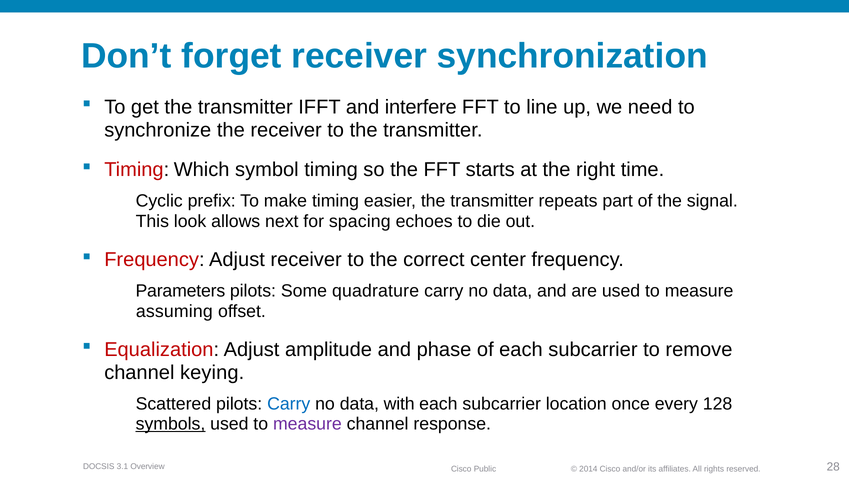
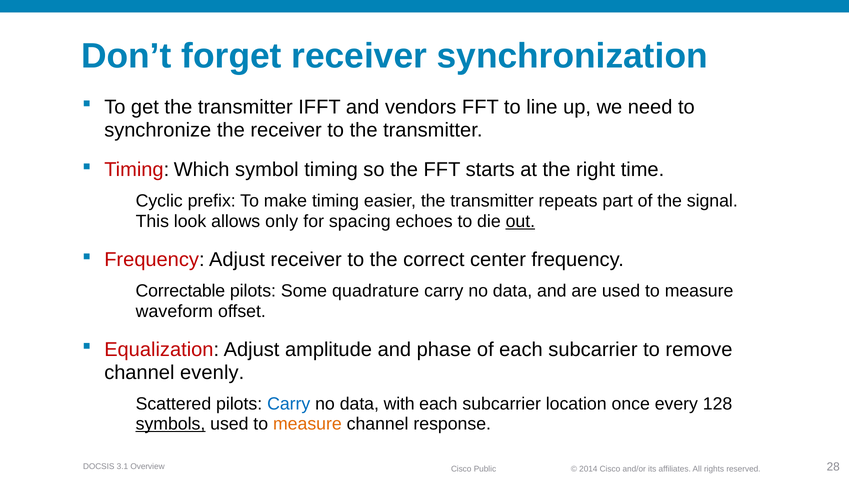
interfere: interfere -> vendors (421, 107)
next: next -> only (282, 222)
out underline: none -> present (520, 222)
Parameters: Parameters -> Correctable (180, 291)
assuming: assuming -> waveform (174, 312)
keying: keying -> evenly (212, 373)
measure colour: purple -> orange (307, 424)
